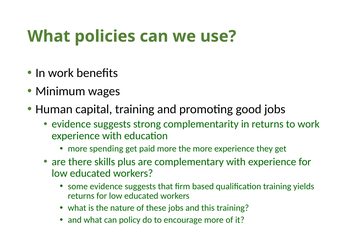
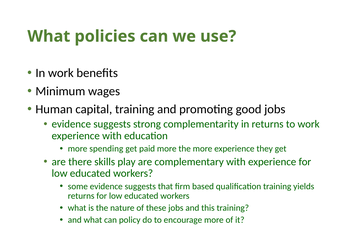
plus: plus -> play (127, 162)
